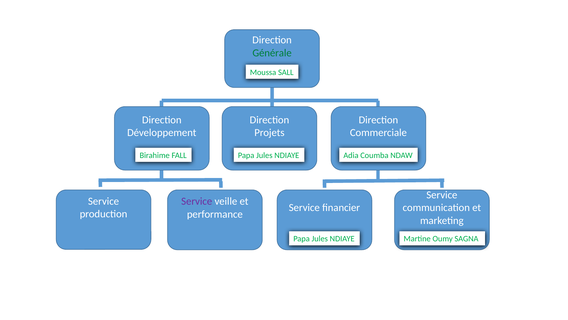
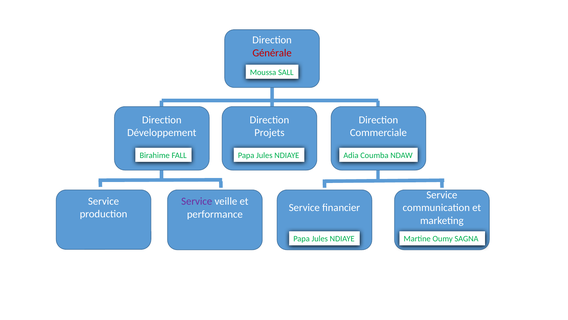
Générale colour: green -> red (272, 53)
